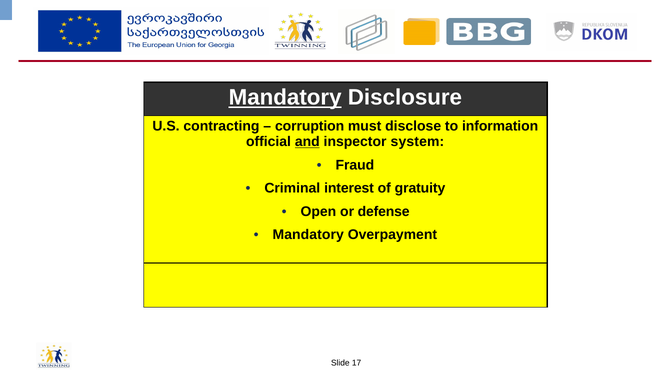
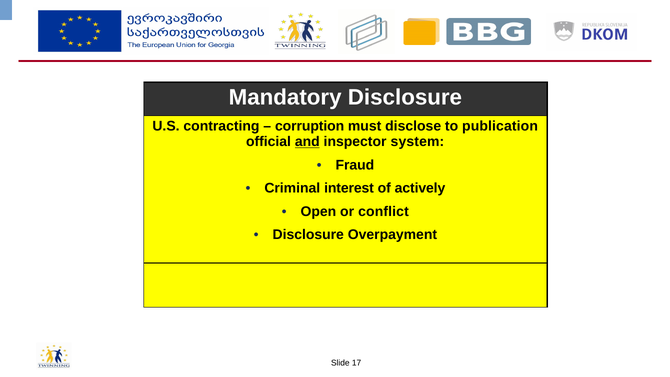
Mandatory underline: present -> none (285, 98)
information: information -> publication (500, 126)
gratuity: gratuity -> actively (420, 188)
defense: defense -> conflict (383, 211)
Mandatory: Mandatory -> Disclosure (308, 235)
